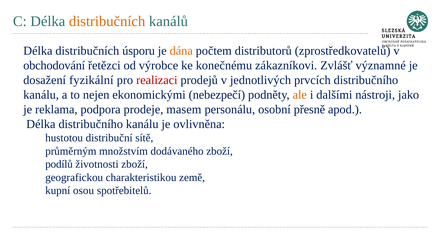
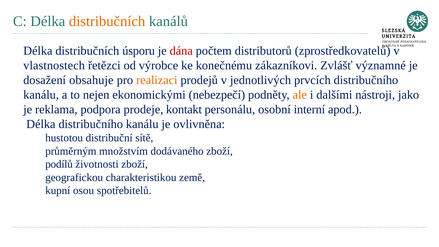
dána colour: orange -> red (181, 51)
obchodování: obchodování -> vlastnostech (54, 65)
fyzikální: fyzikální -> obsahuje (91, 80)
realizaci colour: red -> orange (157, 80)
masem: masem -> kontakt (184, 109)
přesně: přesně -> interní (309, 109)
